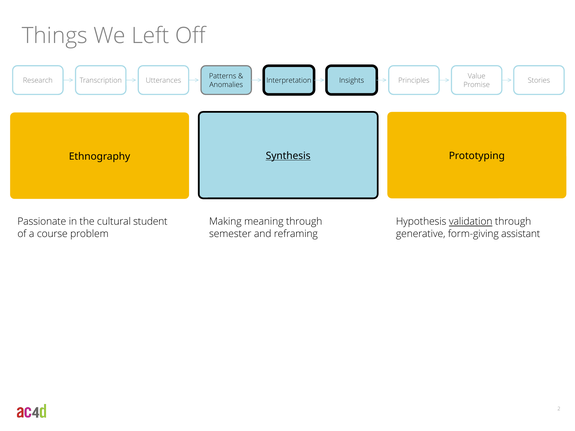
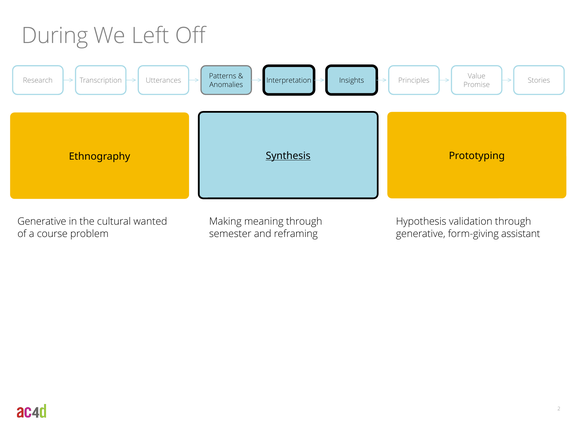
Things: Things -> During (55, 36)
Passionate: Passionate -> Generative (42, 222)
student: student -> wanted (150, 222)
validation underline: present -> none (471, 222)
